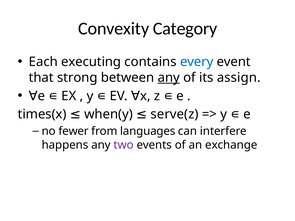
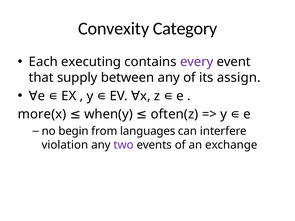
every colour: blue -> purple (197, 62)
strong: strong -> supply (77, 78)
any underline: present -> none (169, 78)
times(x: times(x -> more(x (42, 114)
serve(z: serve(z -> often(z (174, 114)
fewer: fewer -> begin (74, 131)
happens: happens -> violation (65, 145)
